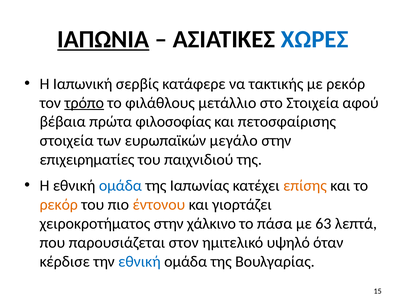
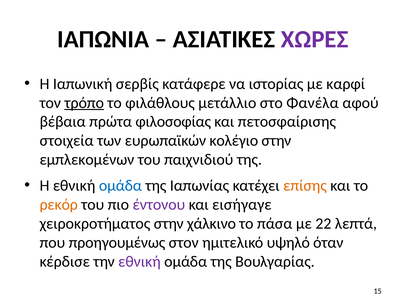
ΙΑΠΩΝΙΑ underline: present -> none (103, 39)
ΧΩΡΕΣ colour: blue -> purple (315, 39)
τακτικής: τακτικής -> ιστορίας (276, 84)
με ρεκόρ: ρεκόρ -> καρφί (346, 84)
στο Στοιχεία: Στοιχεία -> Φανέλα (313, 103)
μεγάλο: μεγάλο -> κολέγιο (234, 141)
επιχειρηματίες: επιχειρηματίες -> εμπλεκομένων (87, 159)
έντονου colour: orange -> purple (159, 204)
γιορτάζει: γιορτάζει -> εισήγαγε (242, 204)
63: 63 -> 22 (323, 223)
παρουσιάζεται: παρουσιάζεται -> προηγουμένως (117, 242)
εθνική colour: blue -> purple (139, 261)
